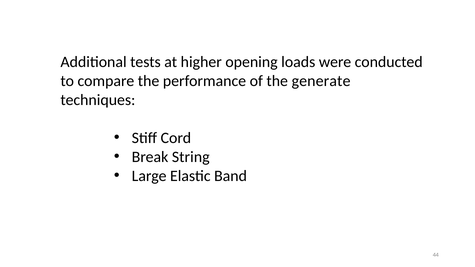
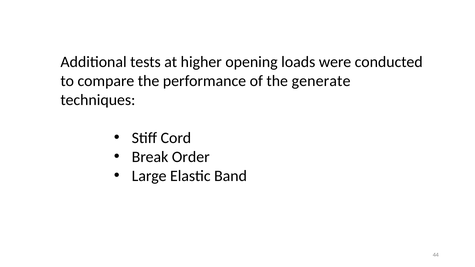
String: String -> Order (191, 157)
